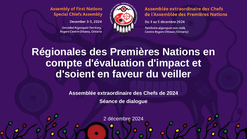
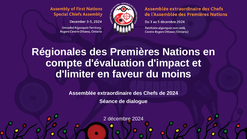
d'soient: d'soient -> d'limiter (75, 74)
veiller: veiller -> moins (176, 74)
